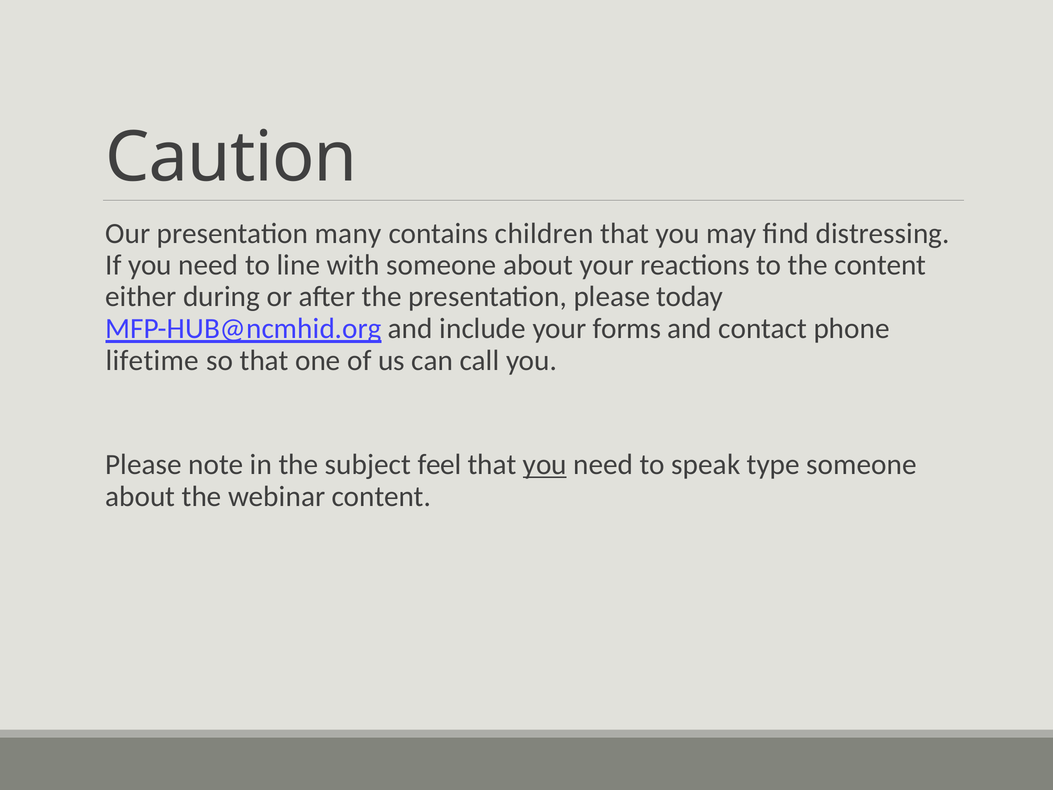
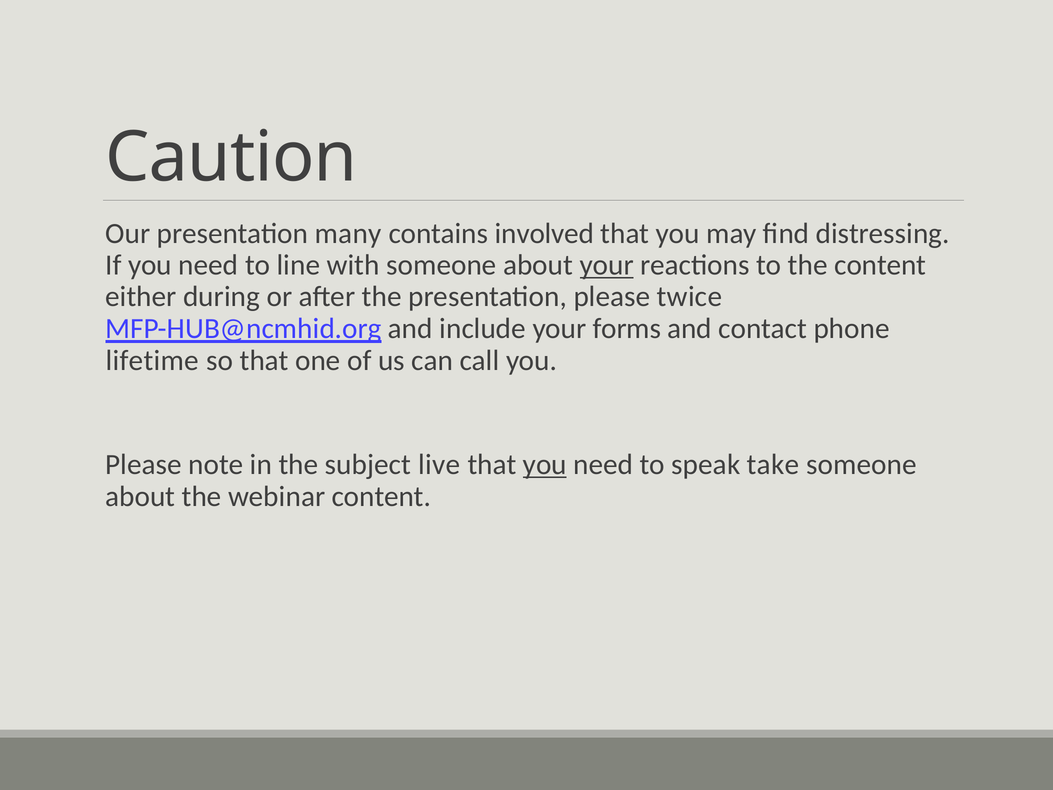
children: children -> involved (544, 233)
your underline: none -> present (607, 265)
today: today -> twice (689, 297)
feel: feel -> live (439, 465)
type: type -> take (773, 465)
